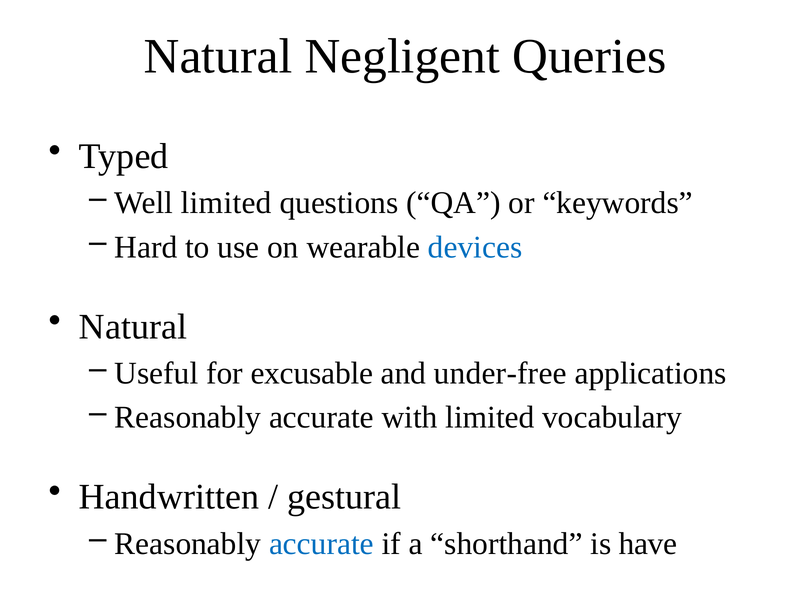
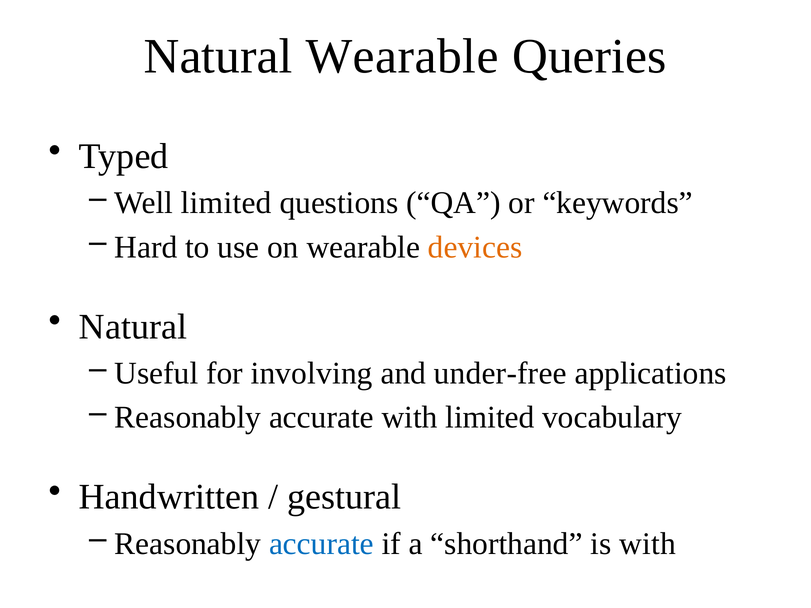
Natural Negligent: Negligent -> Wearable (402, 56)
devices colour: blue -> orange (475, 247)
excusable: excusable -> involving (312, 373)
is have: have -> with (648, 544)
